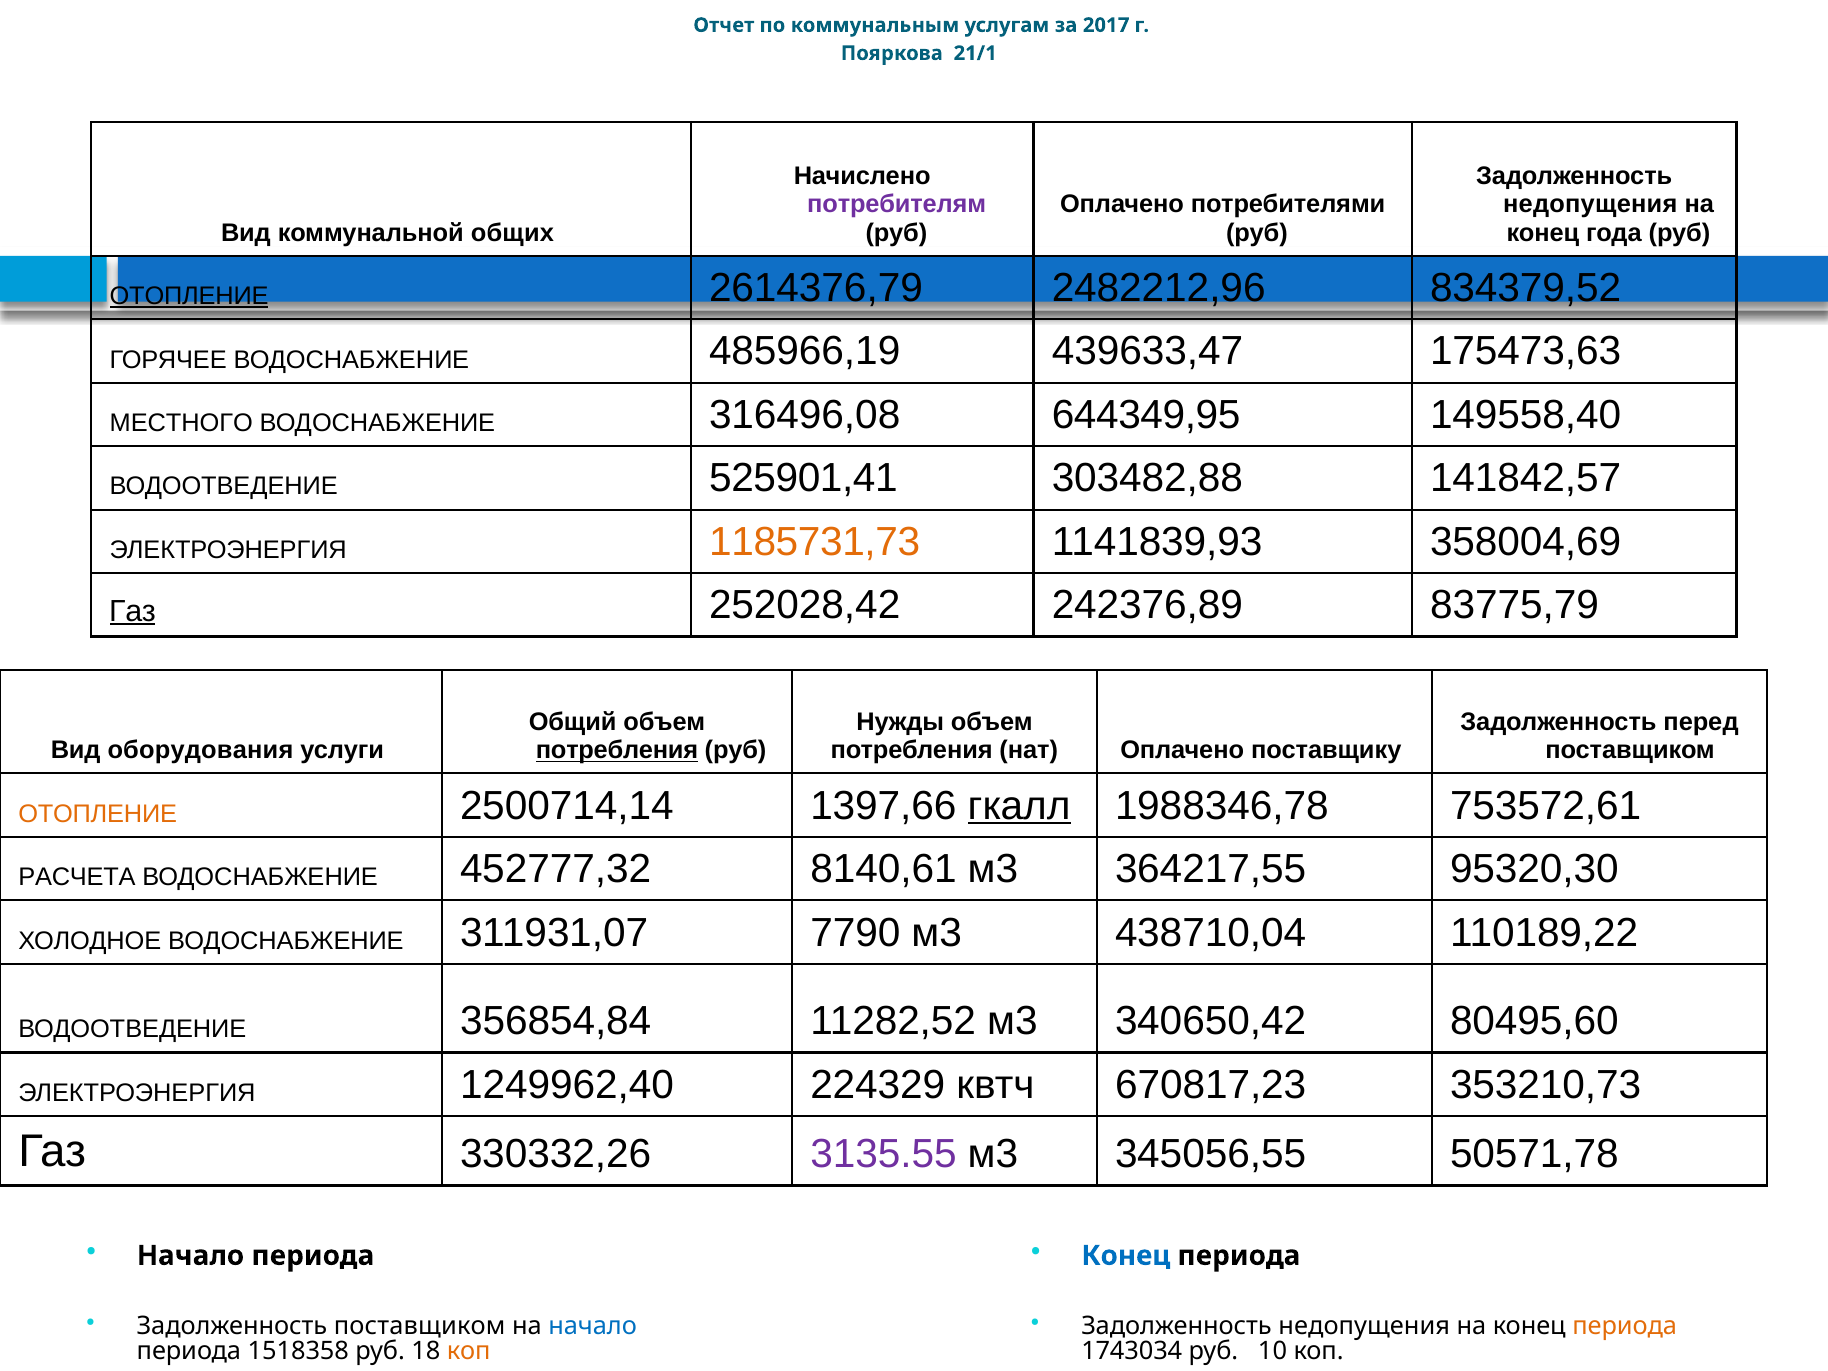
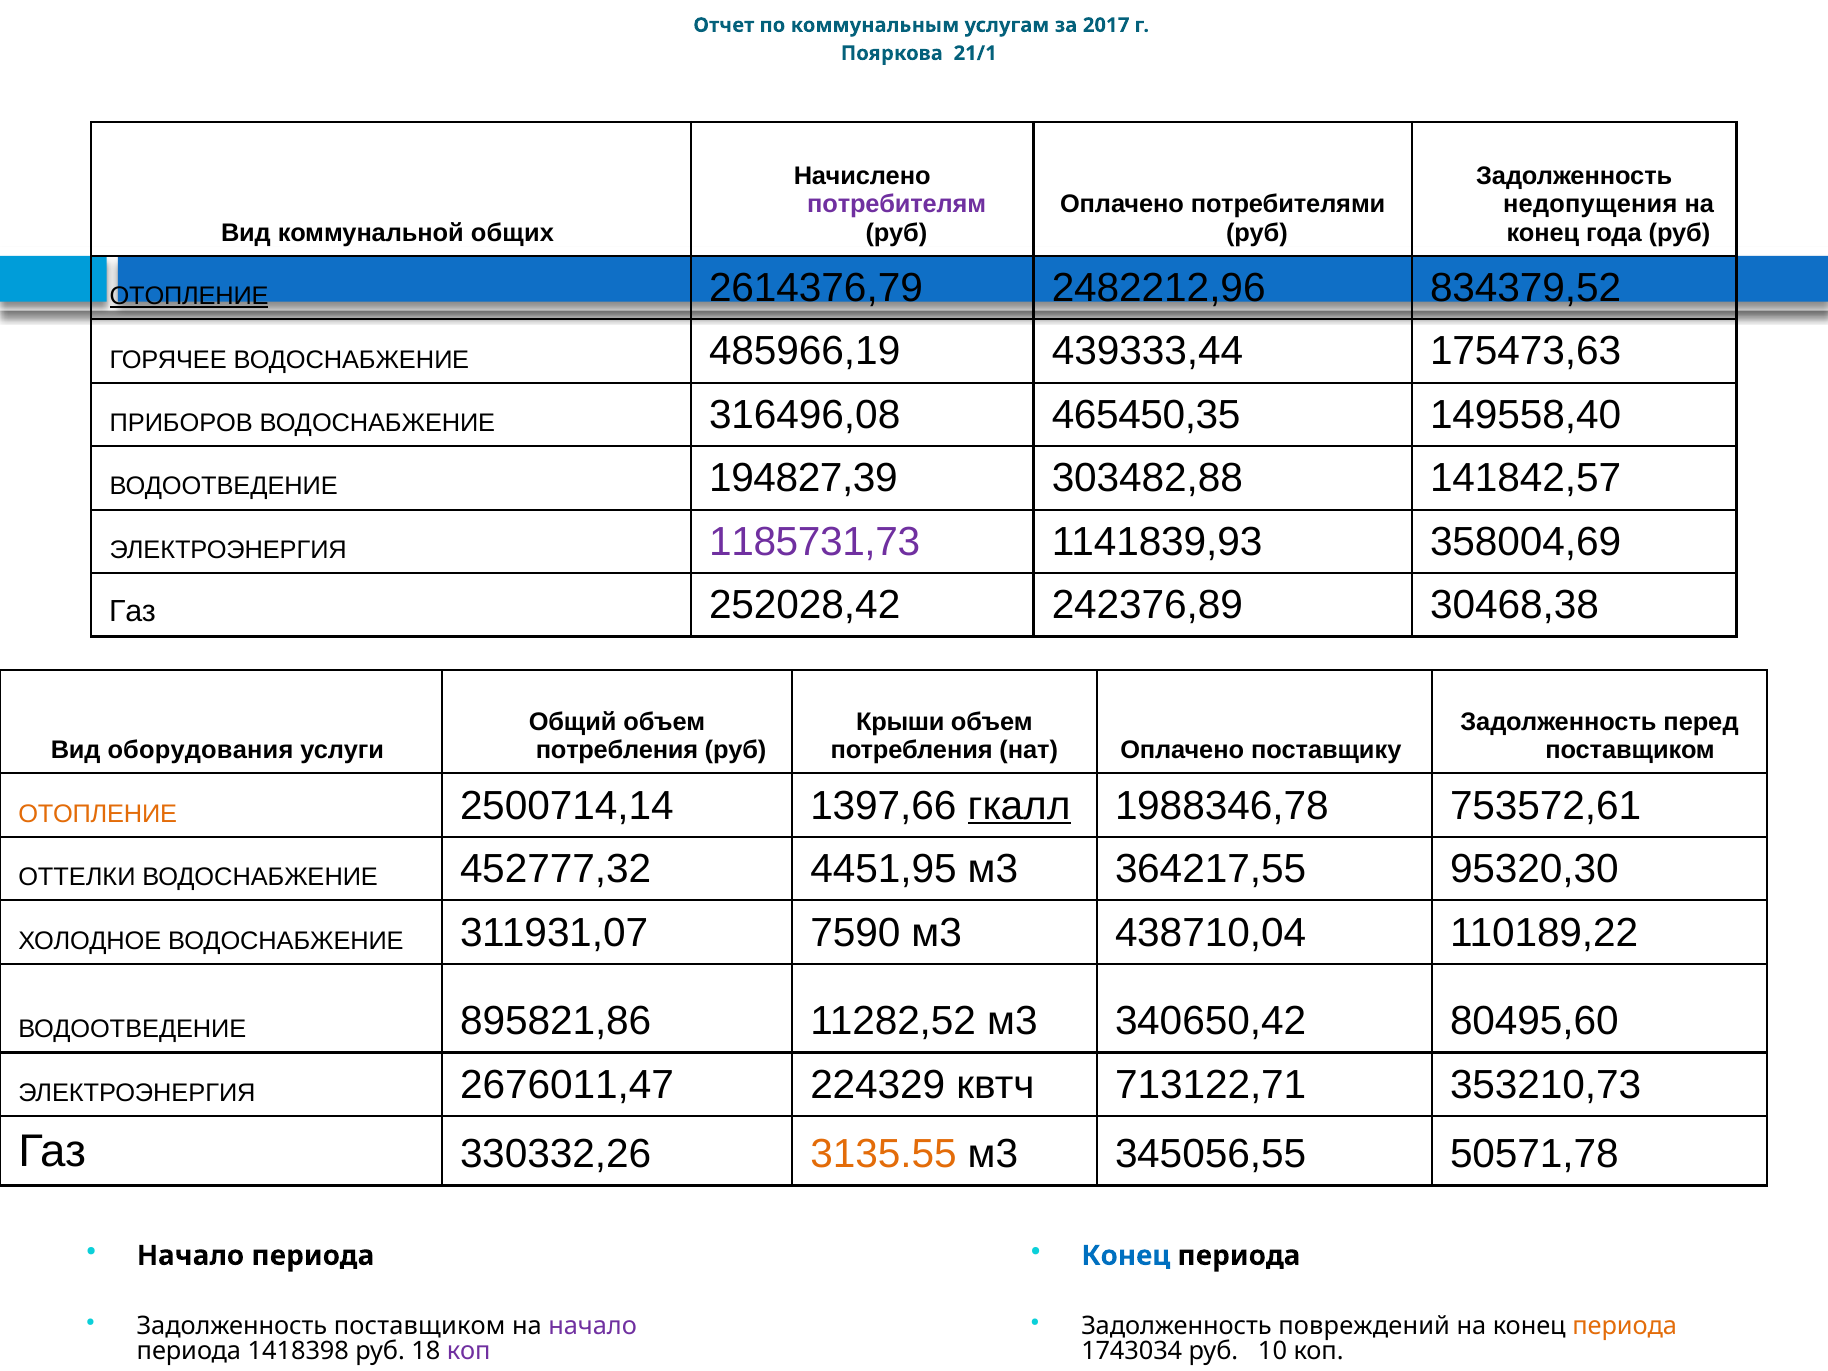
439633,47: 439633,47 -> 439333,44 (1147, 352)
МЕСТНОГО: МЕСТНОГО -> ПРИБОРОВ (181, 423)
644349,95: 644349,95 -> 465450,35 (1146, 415)
525901,41: 525901,41 -> 194827,39 (803, 479)
1185731,73 colour: orange -> purple (815, 542)
Газ underline: present -> none (132, 611)
83775,79: 83775,79 -> 30468,38 (1514, 605)
Нужды: Нужды -> Крыши (900, 722)
потребления underline: present -> none (617, 750)
РАСЧЕТА: РАСЧЕТА -> ОТТЕЛКИ (77, 877)
8140,61: 8140,61 -> 4451,95 (883, 869)
7790: 7790 -> 7590 (855, 933)
356854,84: 356854,84 -> 895821,86 (556, 1021)
1249962,40: 1249962,40 -> 2676011,47 (567, 1085)
670817,23: 670817,23 -> 713122,71 (1211, 1085)
3135.55 colour: purple -> orange (883, 1154)
начало colour: blue -> purple (593, 1326)
недопущения: недопущения -> повреждений (1364, 1326)
1518358: 1518358 -> 1418398 (298, 1351)
коп colour: orange -> purple (469, 1351)
